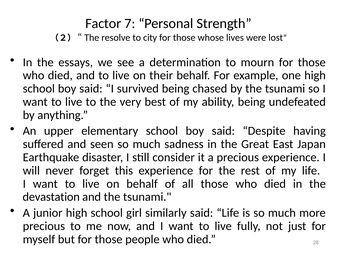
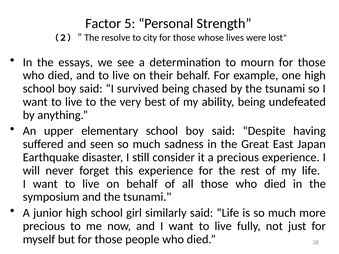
7: 7 -> 5 (130, 23)
devastation: devastation -> symposium (51, 197)
